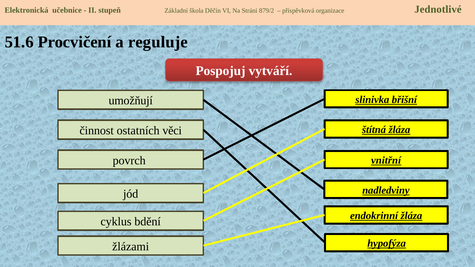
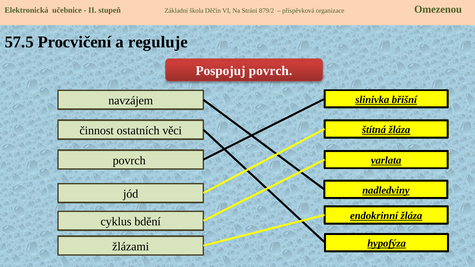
Jednotlivé: Jednotlivé -> Omezenou (438, 9)
51.6: 51.6 -> 57.5 (19, 42)
Pospojuj vytváří: vytváří -> povrch (270, 71)
umožňují: umožňují -> navzájem (131, 101)
vnitřní: vnitřní -> varlata (386, 160)
